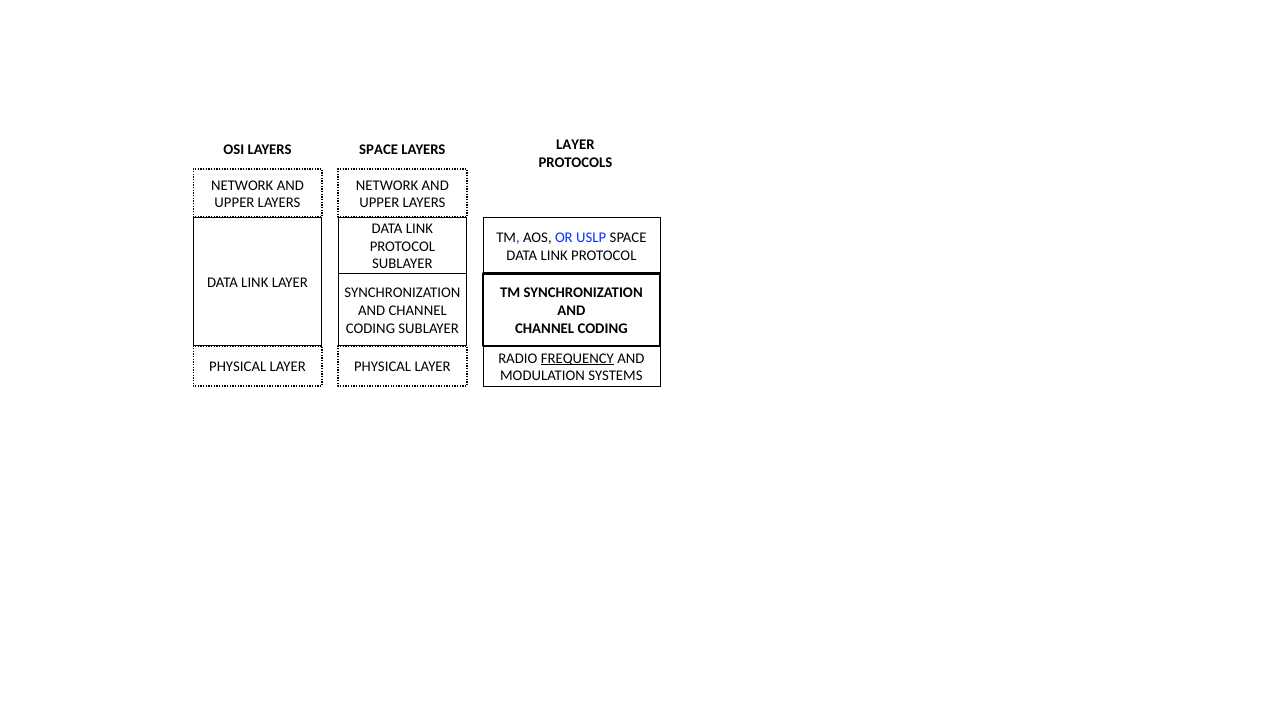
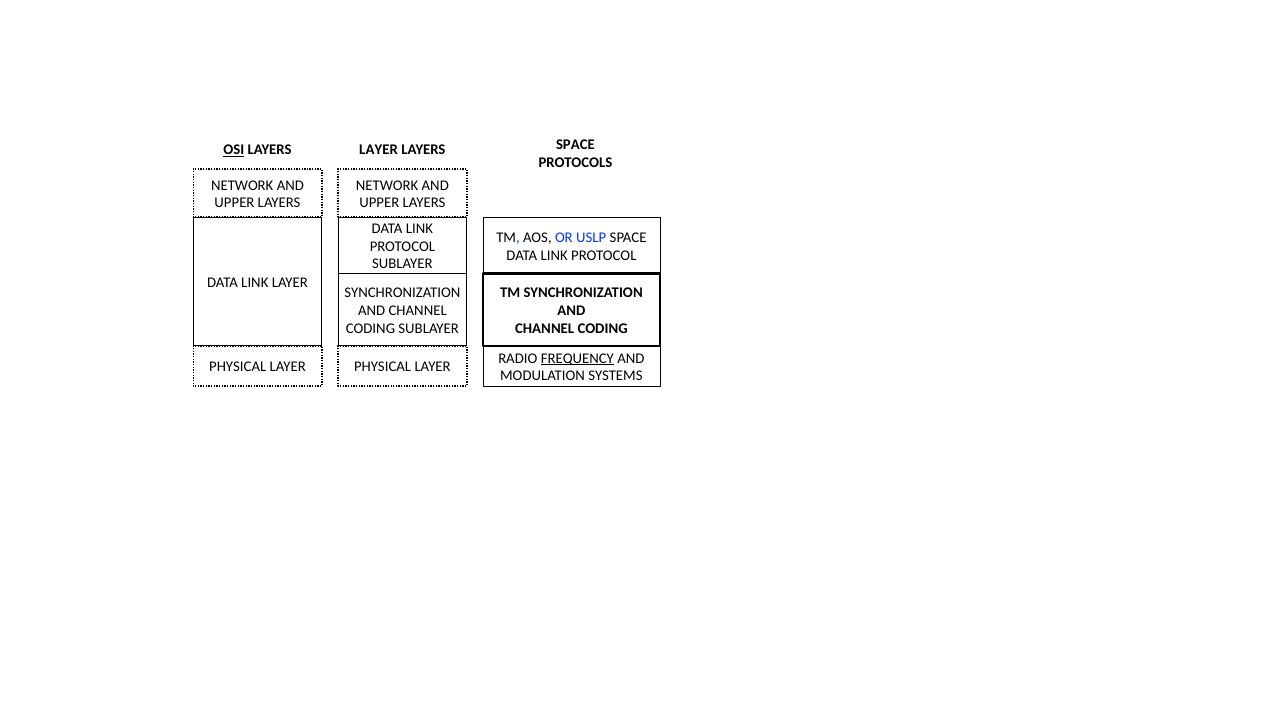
OSI underline: none -> present (234, 150)
SPACE: SPACE -> LAYER (379, 150)
LAYERS LAYER: LAYER -> SPACE (575, 145)
